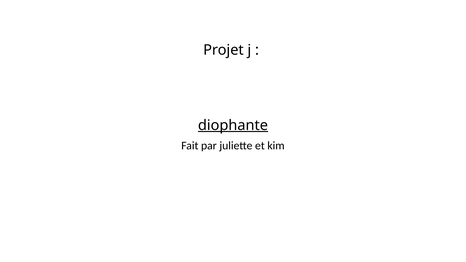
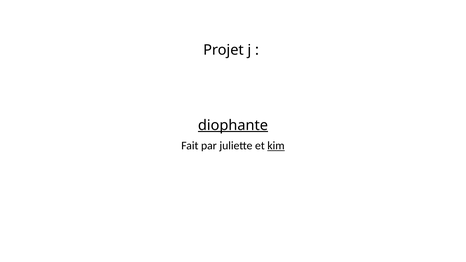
kim underline: none -> present (276, 146)
